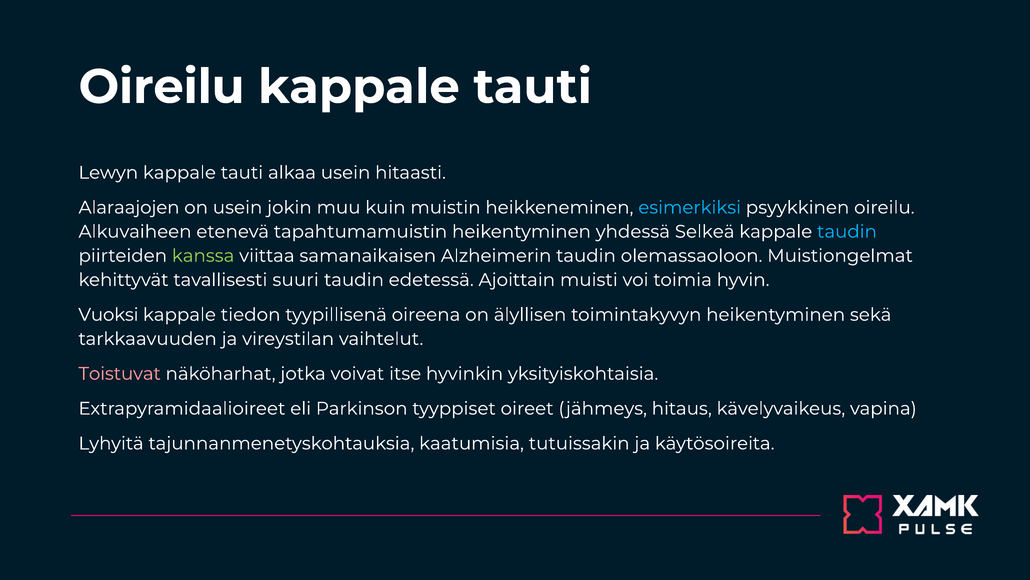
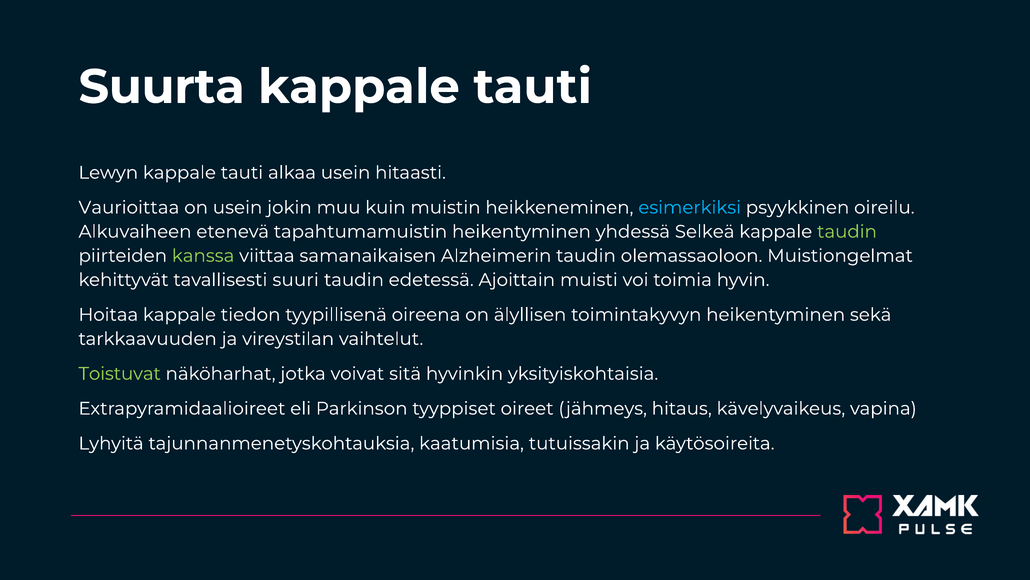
Oireilu: Oireilu -> Suurta (162, 87)
Alaraajojen: Alaraajojen -> Vaurioittaa (129, 207)
taudin colour: light blue -> light green (847, 231)
Vuoksi: Vuoksi -> Hoitaa (108, 314)
Toistuvat colour: pink -> light green (120, 373)
itse: itse -> sitä (405, 373)
